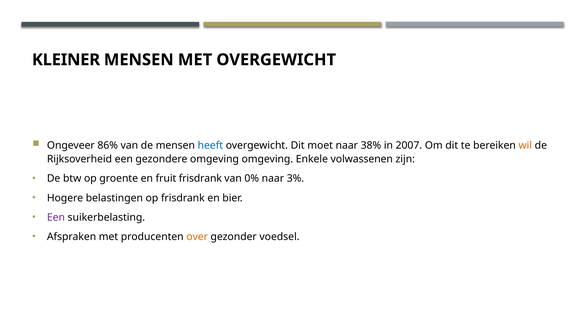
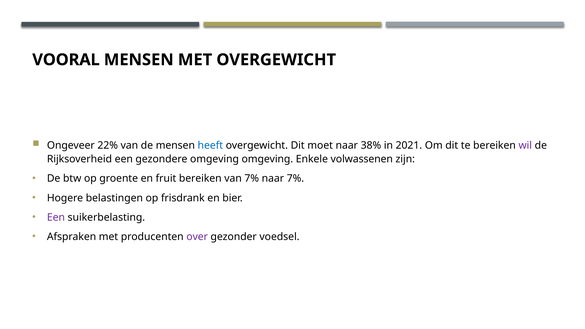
KLEINER: KLEINER -> VOORAL (66, 60)
86%: 86% -> 22% (108, 145)
2007: 2007 -> 2021 (409, 145)
wil colour: orange -> purple (525, 145)
fruit frisdrank: frisdrank -> bereiken (200, 179)
van 0%: 0% -> 7% (252, 179)
naar 3%: 3% -> 7% (295, 179)
over colour: orange -> purple (197, 237)
